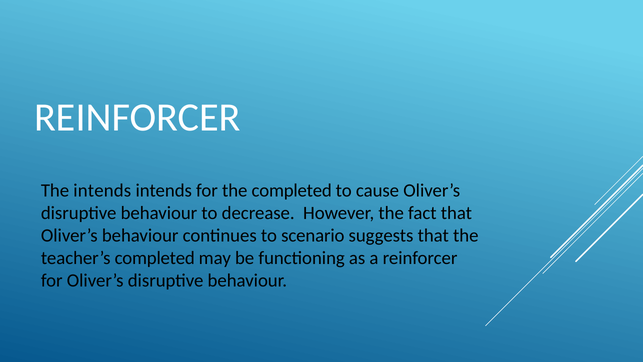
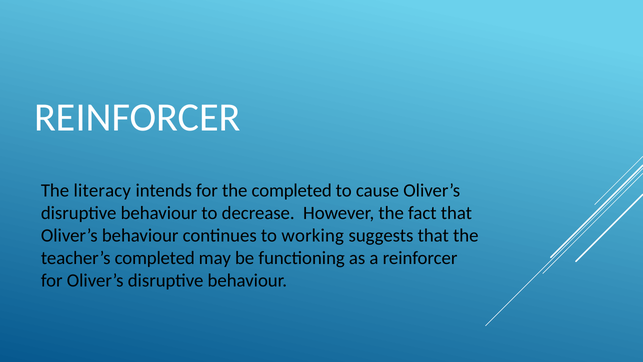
The intends: intends -> literacy (102, 190)
scenario: scenario -> working (313, 235)
